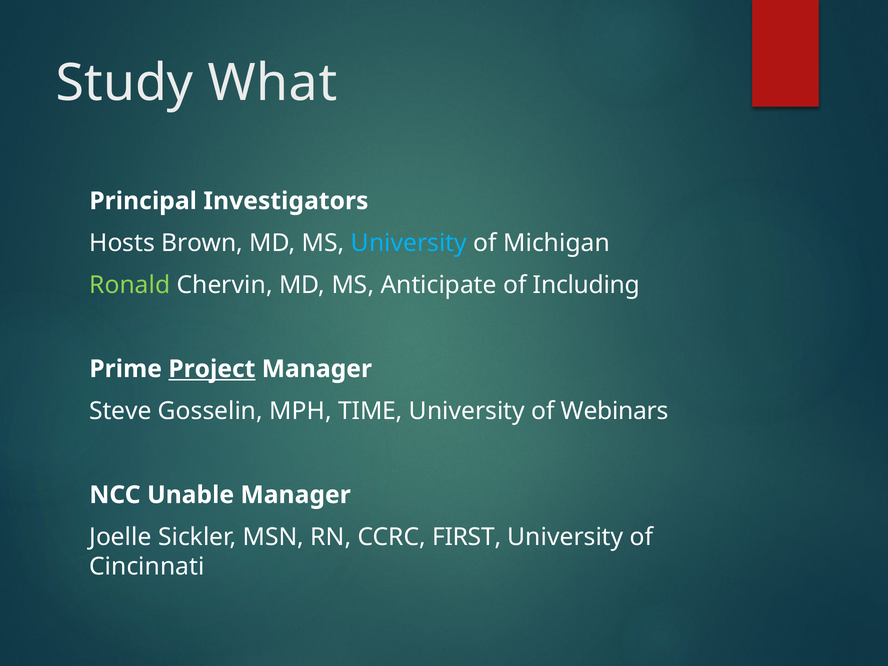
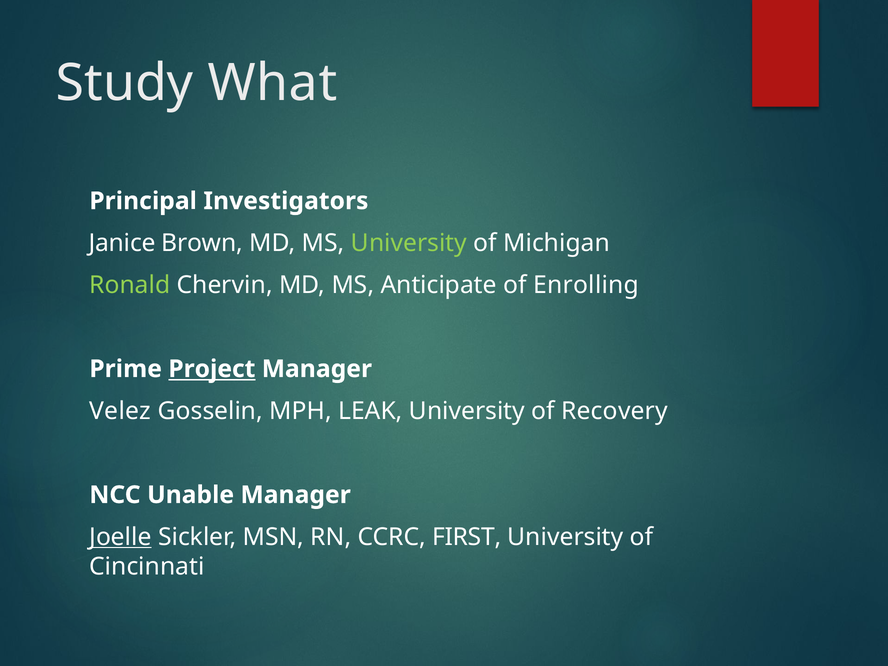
Hosts: Hosts -> Janice (122, 243)
University colour: light blue -> light green (409, 243)
Including: Including -> Enrolling (586, 285)
Steve: Steve -> Velez (120, 411)
TIME: TIME -> LEAK (370, 411)
Webinars: Webinars -> Recovery (615, 411)
Joelle underline: none -> present (120, 537)
